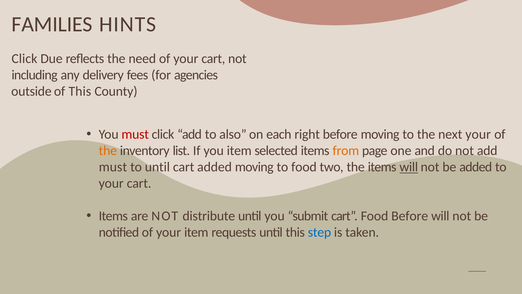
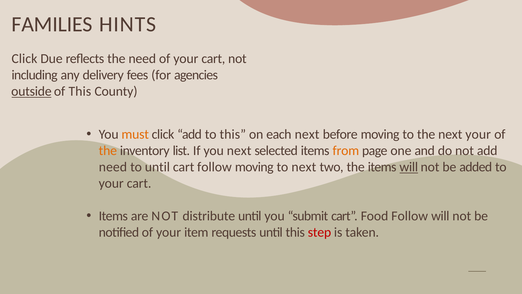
outside underline: none -> present (31, 91)
must colour: red -> orange (135, 134)
to also: also -> this (233, 134)
each right: right -> next (307, 134)
you item: item -> next (239, 151)
must: must -> need (113, 167)
cart added: added -> follow (214, 167)
to food: food -> next (304, 167)
Food Before: Before -> Follow (410, 216)
step colour: blue -> red (319, 232)
